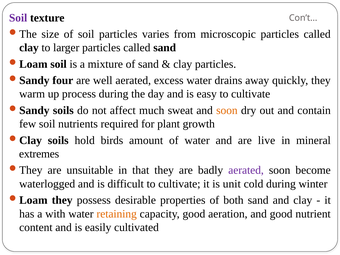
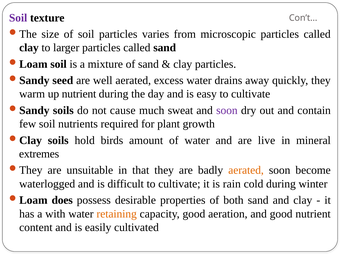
four: four -> seed (63, 80)
up process: process -> nutrient (79, 94)
affect: affect -> cause (123, 110)
soon colour: orange -> purple (227, 110)
aerated colour: purple -> orange (246, 170)
unit: unit -> rain (232, 184)
they: they -> does (62, 200)
